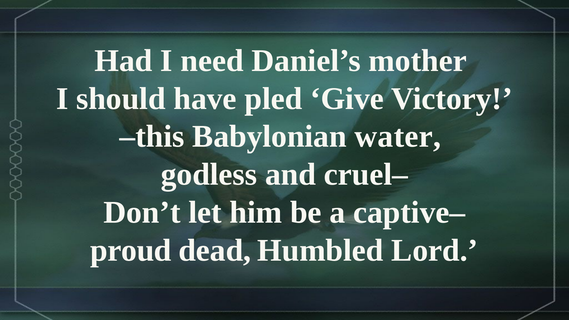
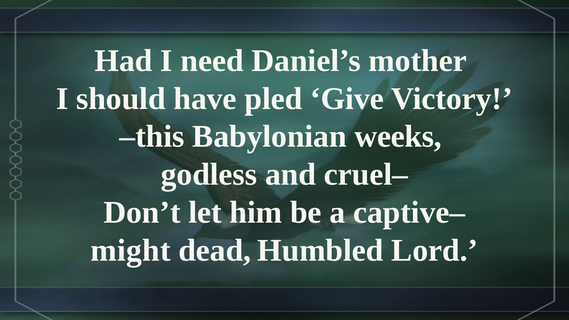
water: water -> weeks (398, 137)
proud: proud -> might (131, 250)
